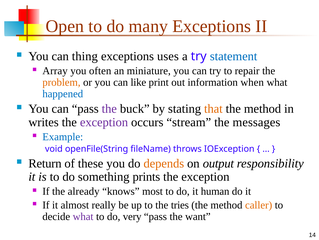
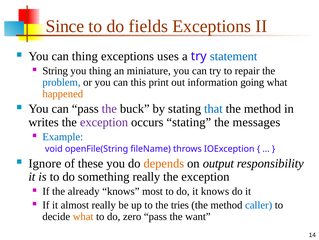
Open: Open -> Since (65, 26)
many: many -> fields (148, 26)
Array: Array -> String (55, 71)
you often: often -> thing (100, 71)
problem colour: orange -> blue (61, 82)
like: like -> this (138, 82)
when: when -> going (252, 82)
happened colour: blue -> orange (63, 94)
that colour: orange -> blue (213, 109)
occurs stream: stream -> stating (189, 122)
Return: Return -> Ignore (45, 163)
something prints: prints -> really (146, 176)
it human: human -> knows (215, 191)
caller colour: orange -> blue (259, 204)
what colour: purple -> orange (83, 216)
very: very -> zero (132, 216)
